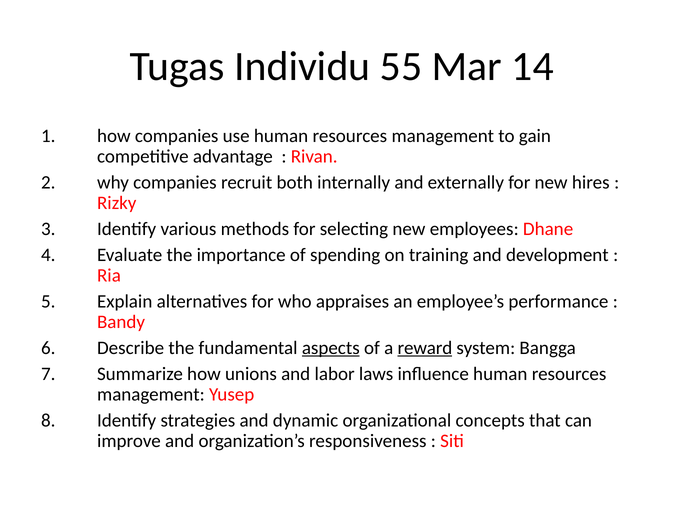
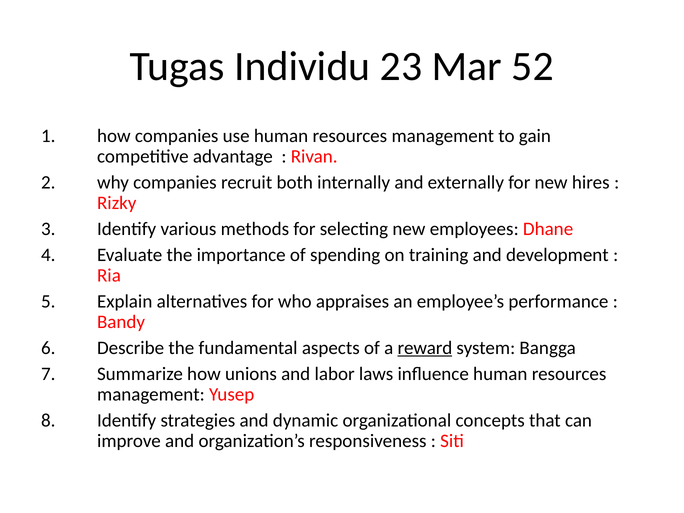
55: 55 -> 23 (401, 66)
14: 14 -> 52 (533, 66)
aspects underline: present -> none (331, 348)
